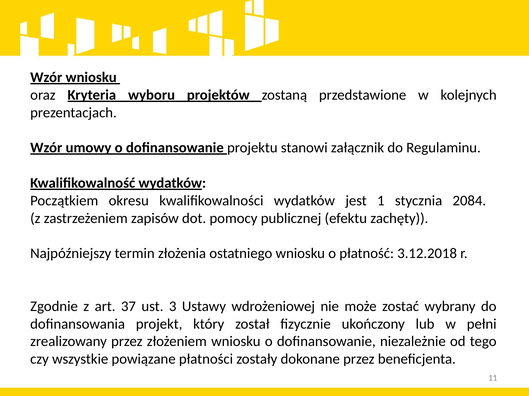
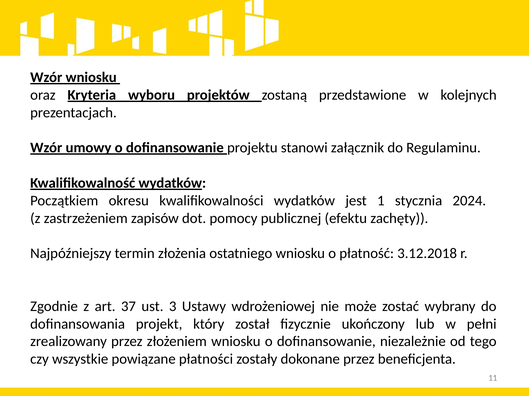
2084: 2084 -> 2024 (469, 201)
